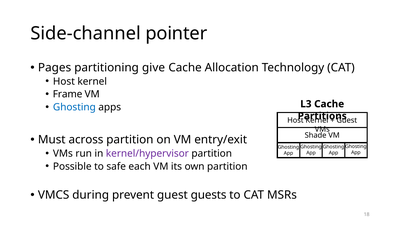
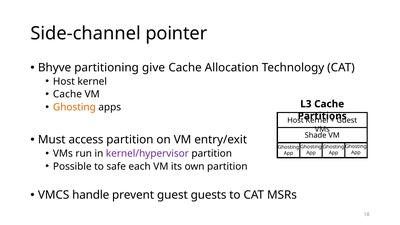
Pages: Pages -> Bhyve (55, 68)
Frame: Frame -> Cache (67, 94)
Ghosting colour: blue -> orange (74, 107)
across: across -> access (86, 140)
during: during -> handle (91, 195)
